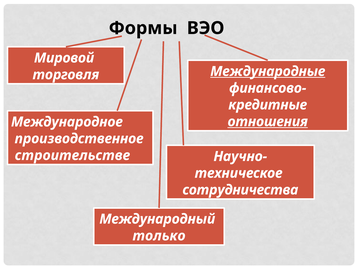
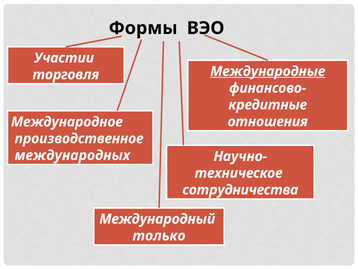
Мировой: Мировой -> Участии (64, 58)
отношения underline: present -> none (268, 121)
строительстве: строительстве -> международных (72, 155)
